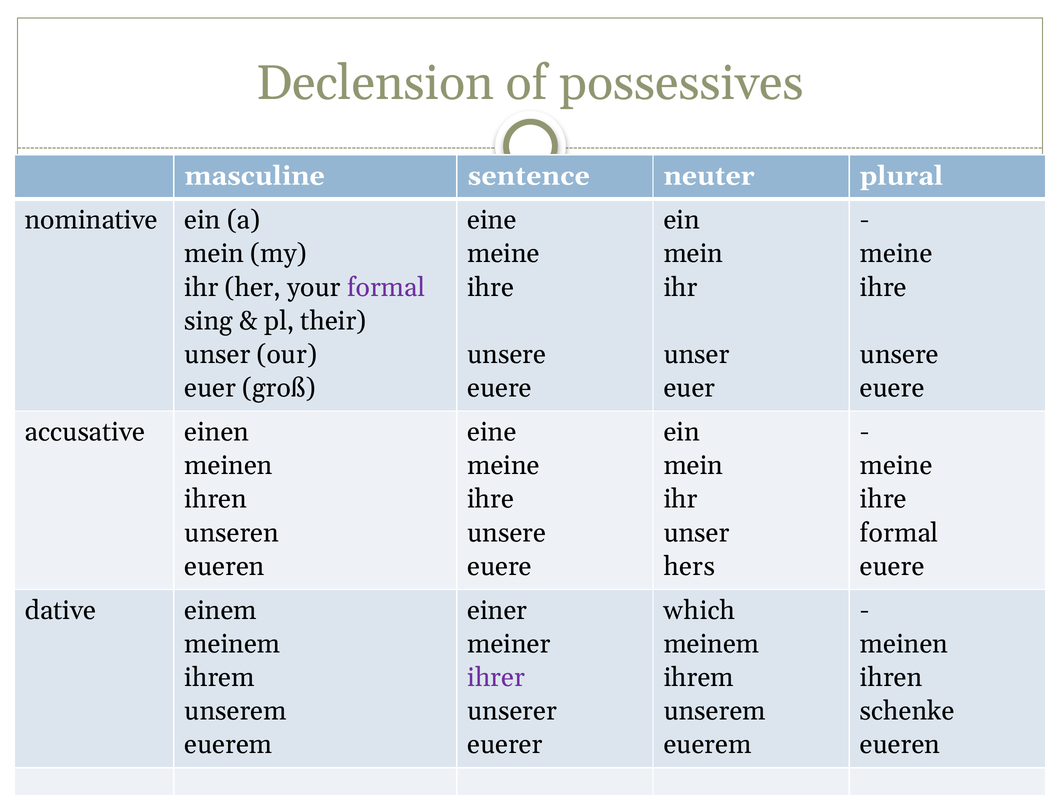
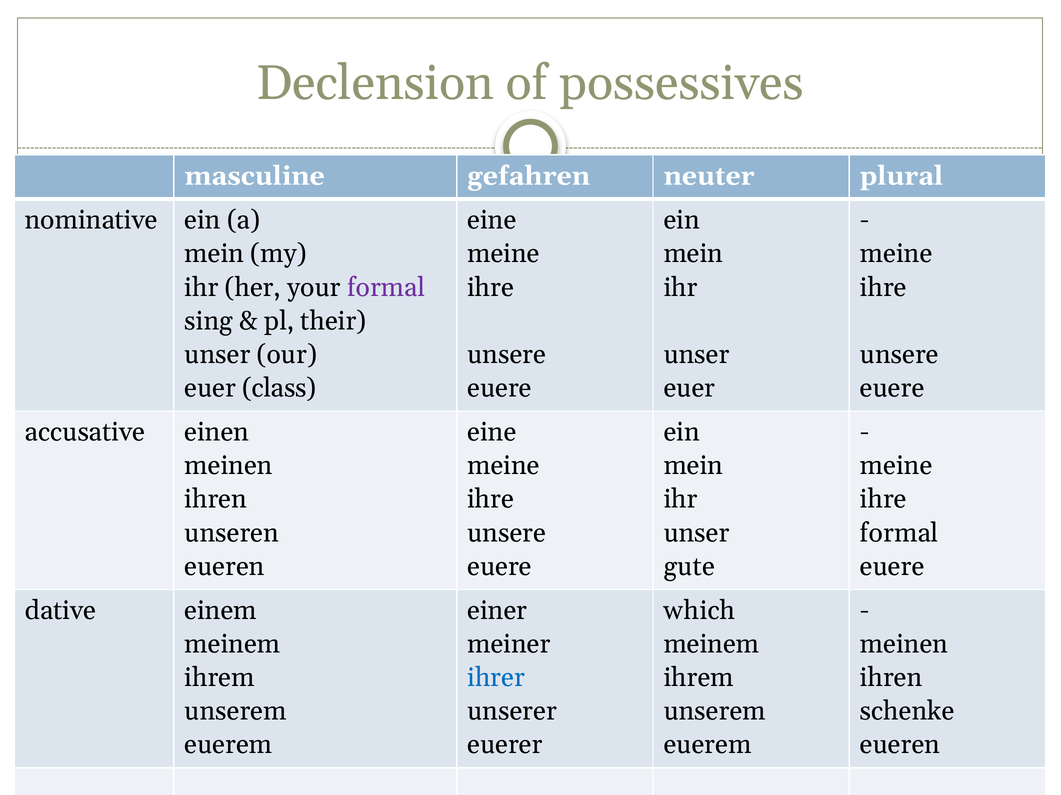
sentence: sentence -> gefahren (529, 176)
groß: groß -> class (279, 388)
hers: hers -> gute (689, 567)
ihrer colour: purple -> blue (496, 678)
